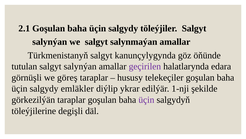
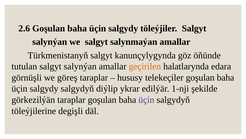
2.1: 2.1 -> 2.6 (24, 28)
geçirilen colour: purple -> orange (145, 66)
salgydy emläkler: emläkler -> salgydyň (77, 88)
